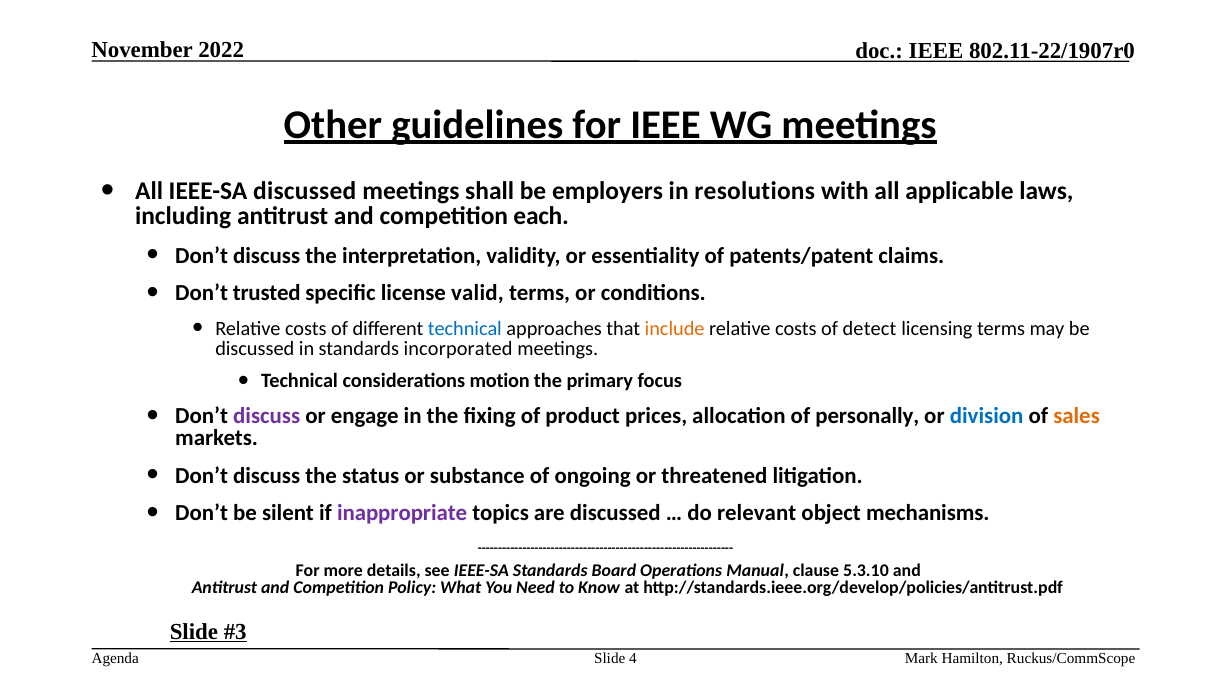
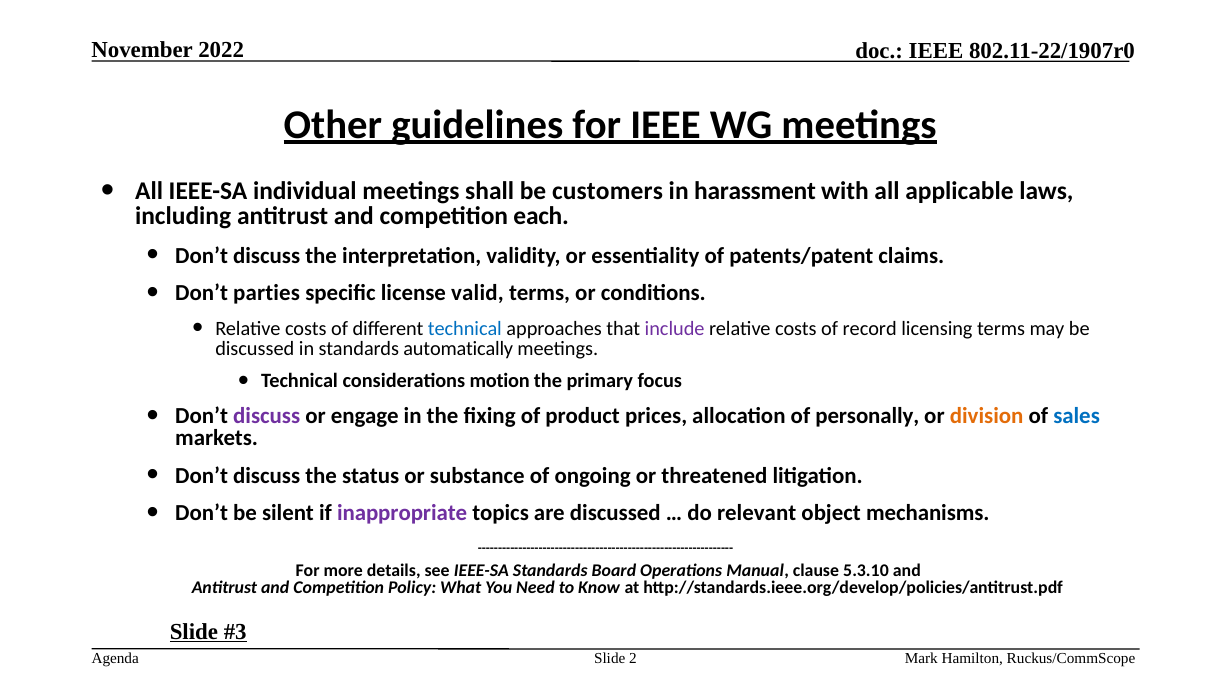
IEEE-SA discussed: discussed -> individual (305, 191)
employers: employers -> customers (607, 191)
resolutions: resolutions -> harassment (755, 191)
trusted: trusted -> parties (267, 293)
include colour: orange -> purple (675, 329)
detect: detect -> record (870, 329)
incorporated: incorporated -> automatically (458, 348)
division colour: blue -> orange (987, 416)
sales colour: orange -> blue (1077, 416)
4: 4 -> 2 (633, 659)
